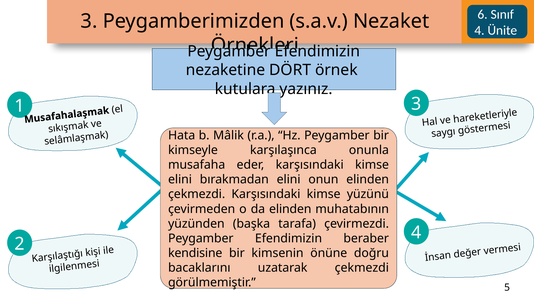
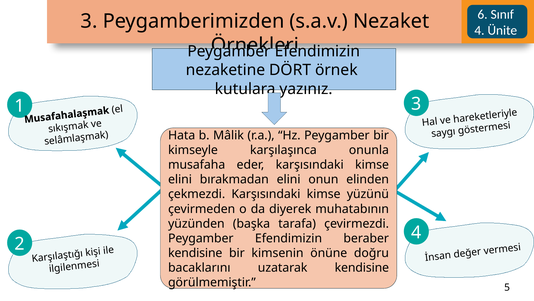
da elinden: elinden -> diyerek (290, 209)
uzatarak çekmezdi: çekmezdi -> kendisine (362, 267)
